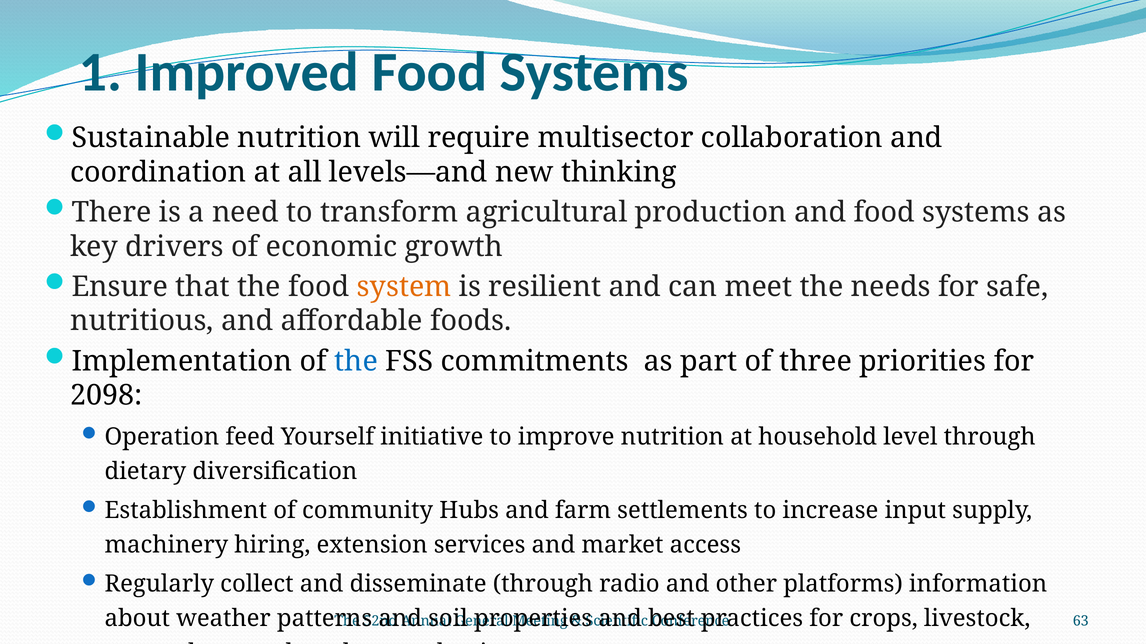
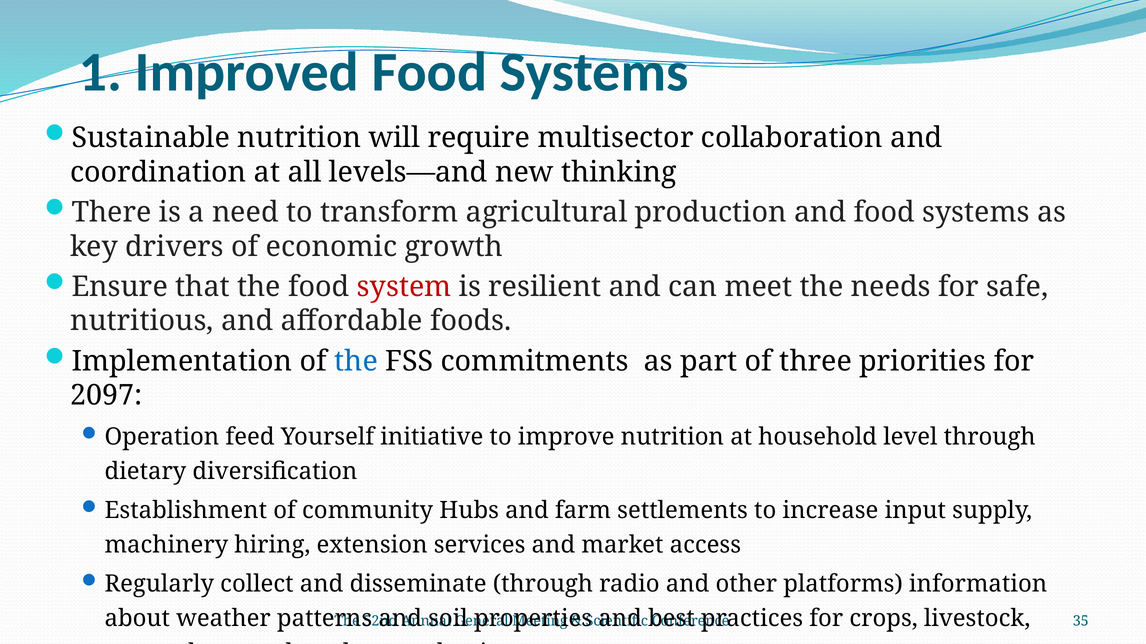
system colour: orange -> red (404, 287)
2098: 2098 -> 2097 (106, 396)
63: 63 -> 35 (1081, 622)
